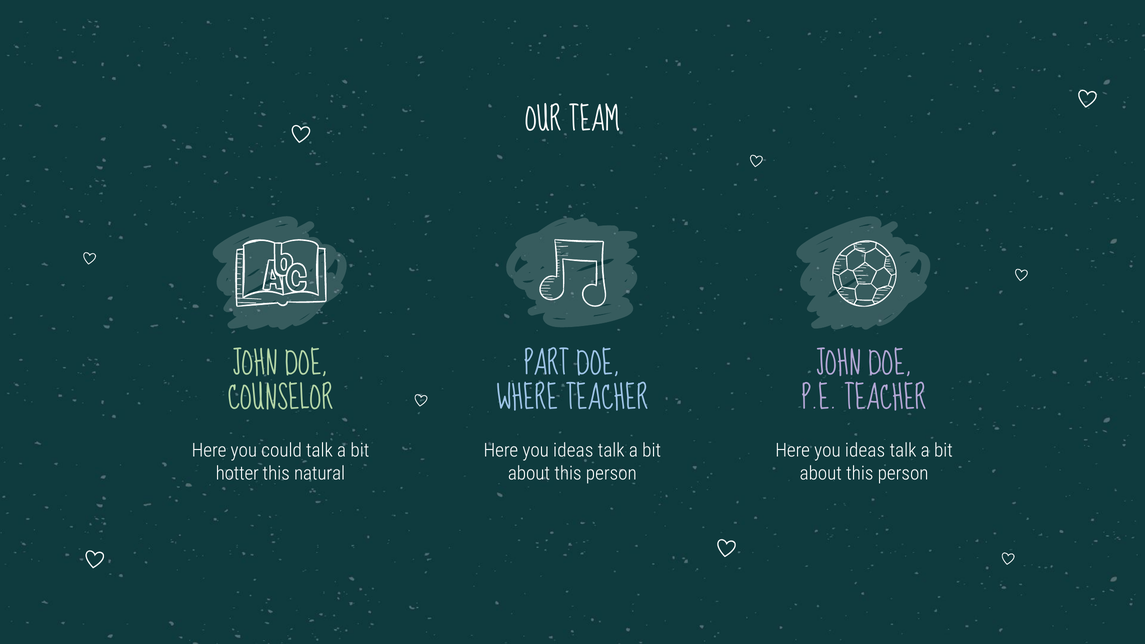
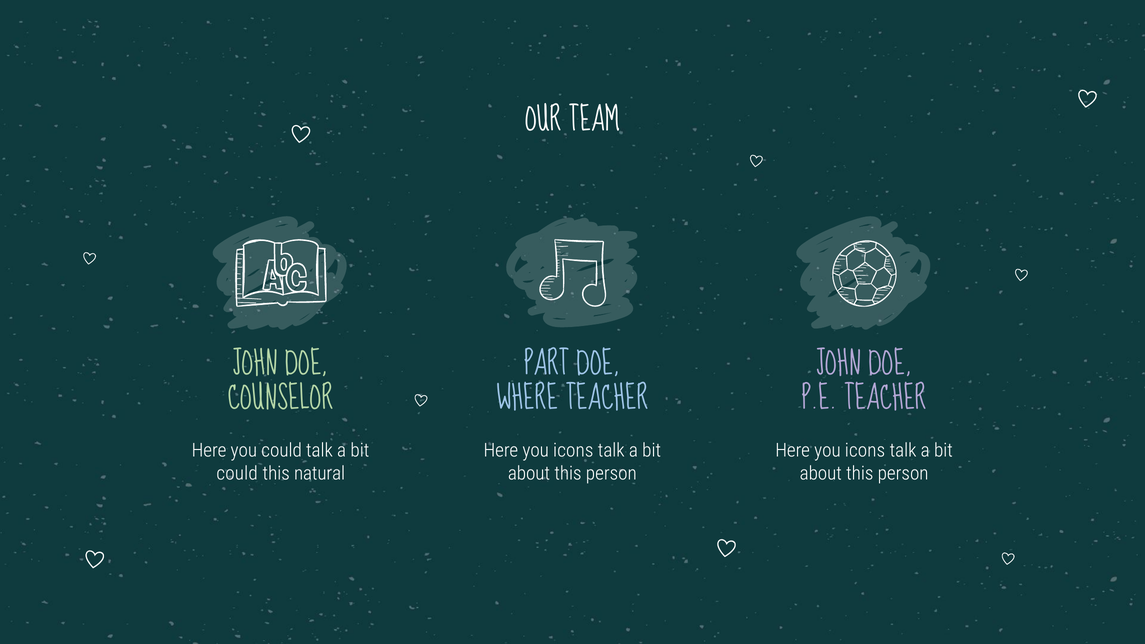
ideas: ideas -> icons (573, 450)
ideas: ideas -> icons (865, 450)
hotter: hotter -> could (237, 473)
